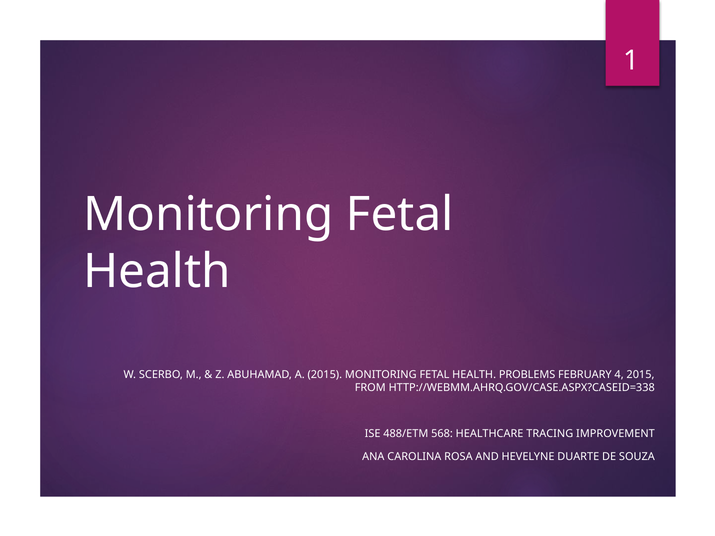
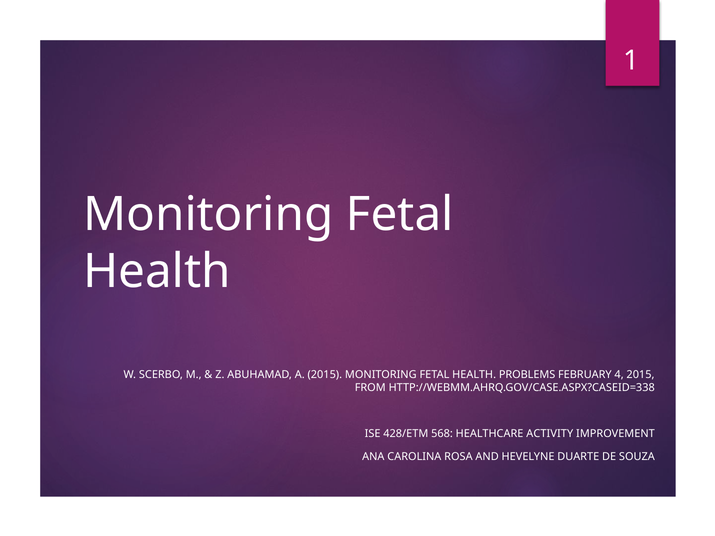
488/ETM: 488/ETM -> 428/ETM (406, 434)
TRACING: TRACING -> ACTIVITY (550, 434)
